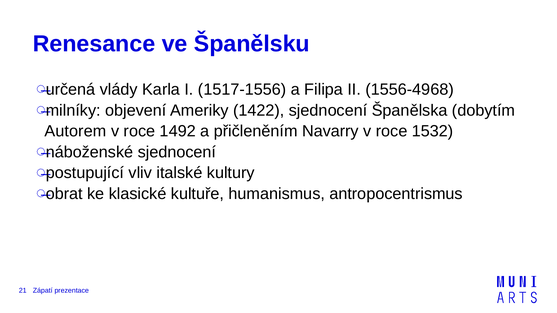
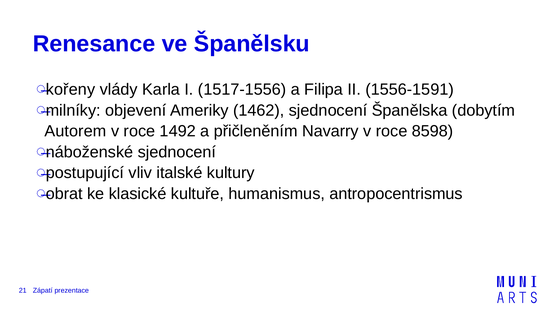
určená: určená -> kořeny (70, 90)
1556-4968: 1556-4968 -> 1556-1591 (410, 90)
1422: 1422 -> 1462 (259, 110)
1532: 1532 -> 8598 (433, 131)
